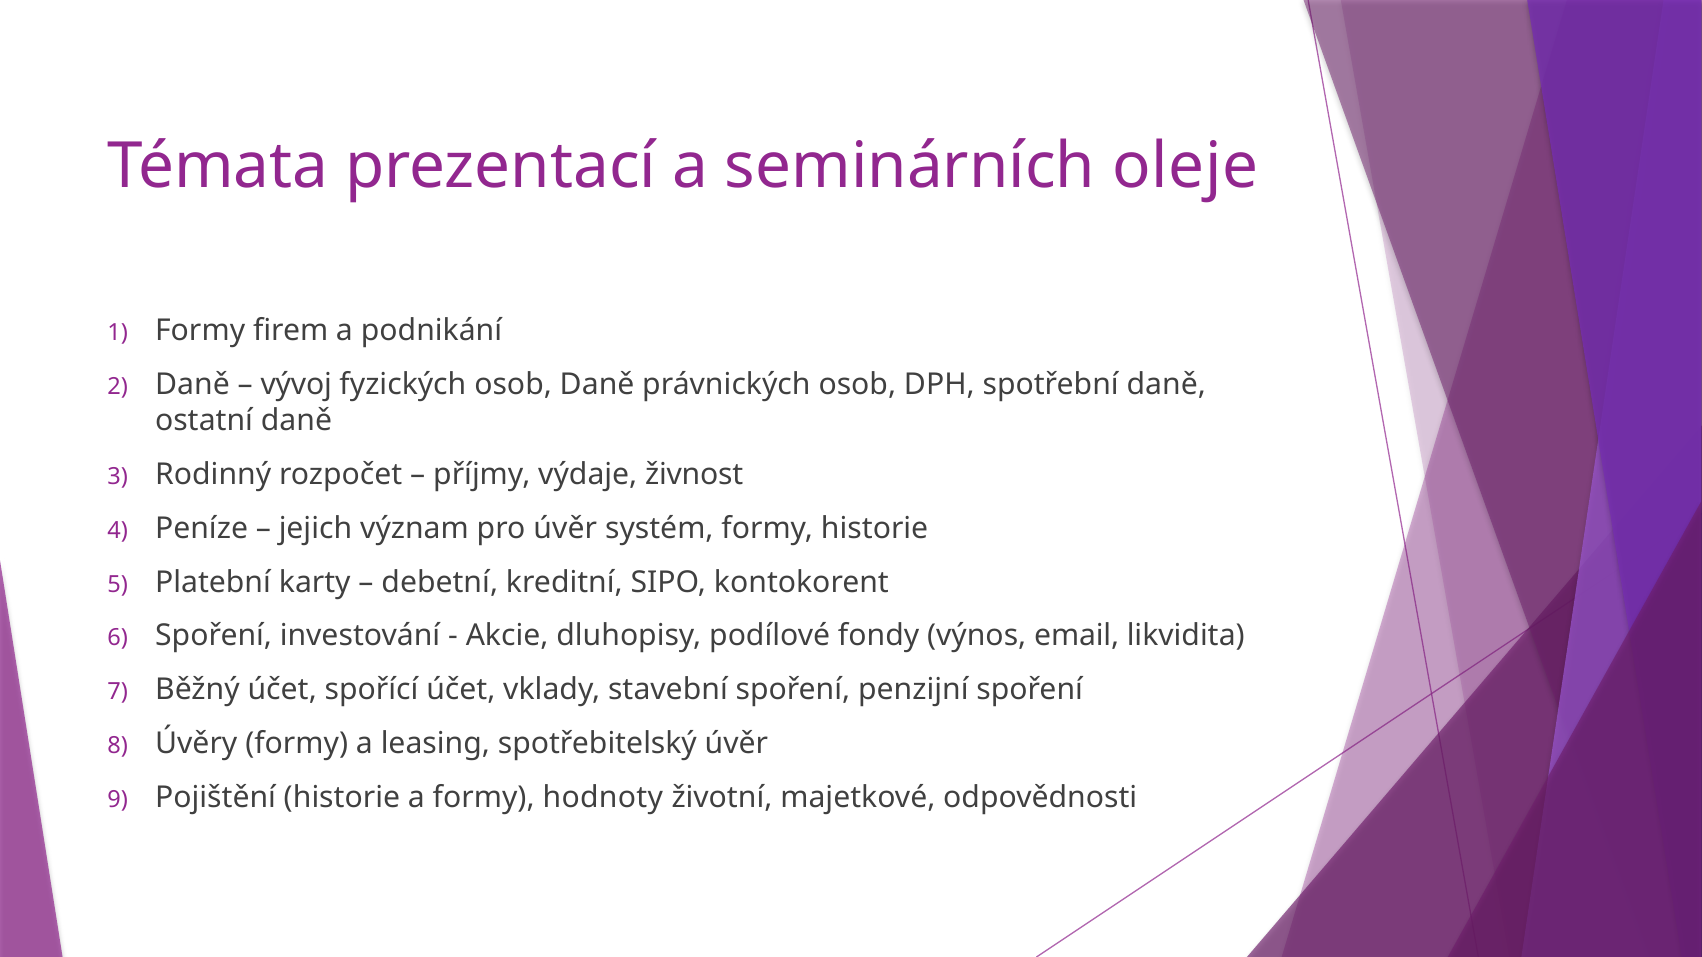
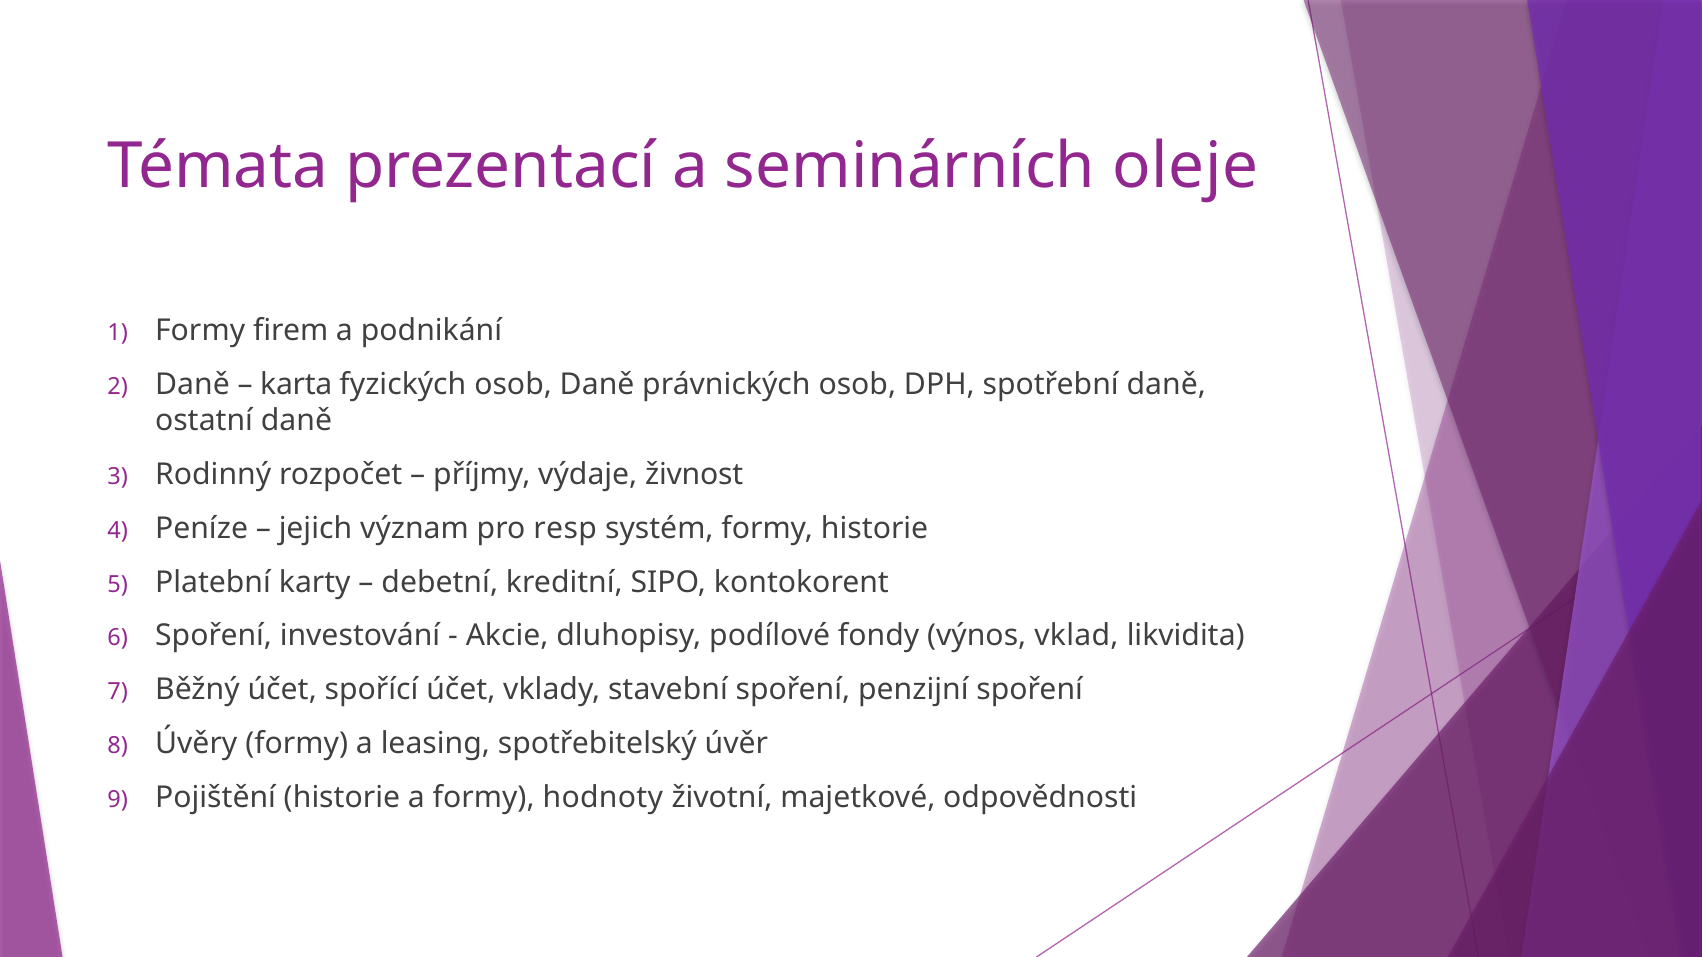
vývoj: vývoj -> karta (296, 384)
pro úvěr: úvěr -> resp (565, 528)
email: email -> vklad (1076, 636)
